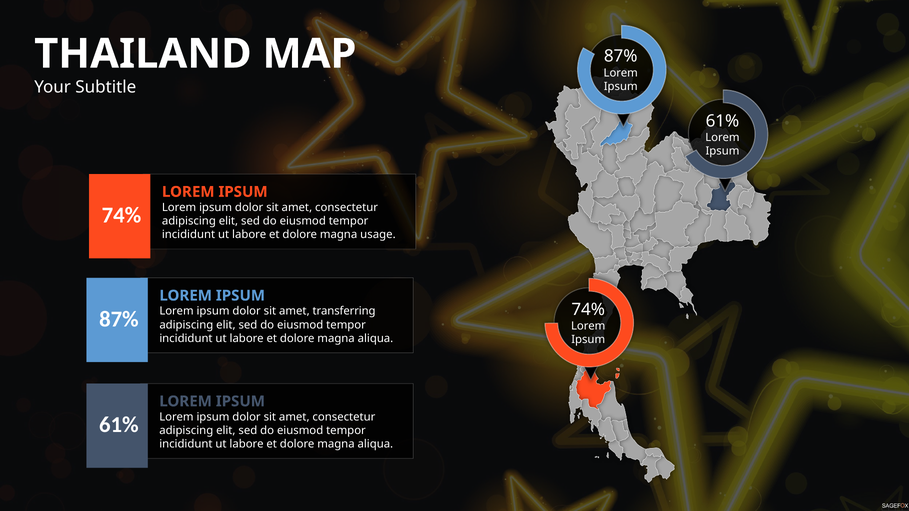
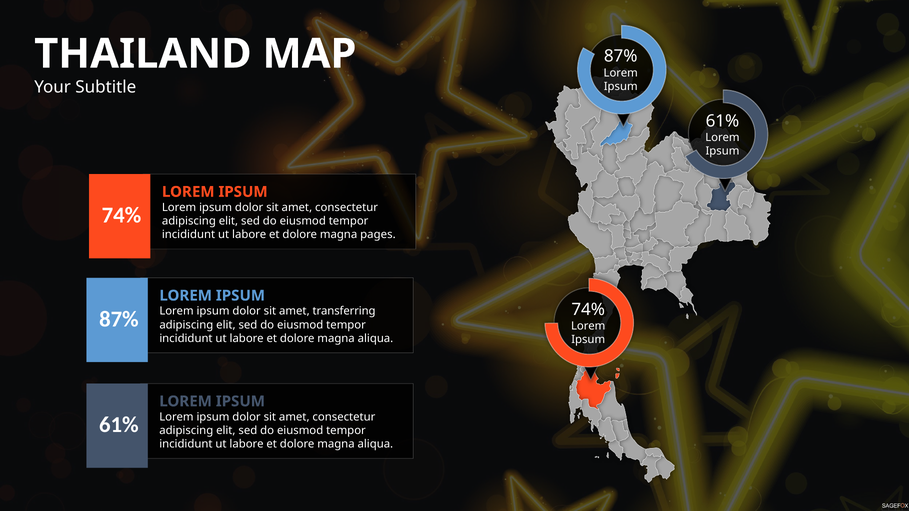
usage: usage -> pages (378, 235)
